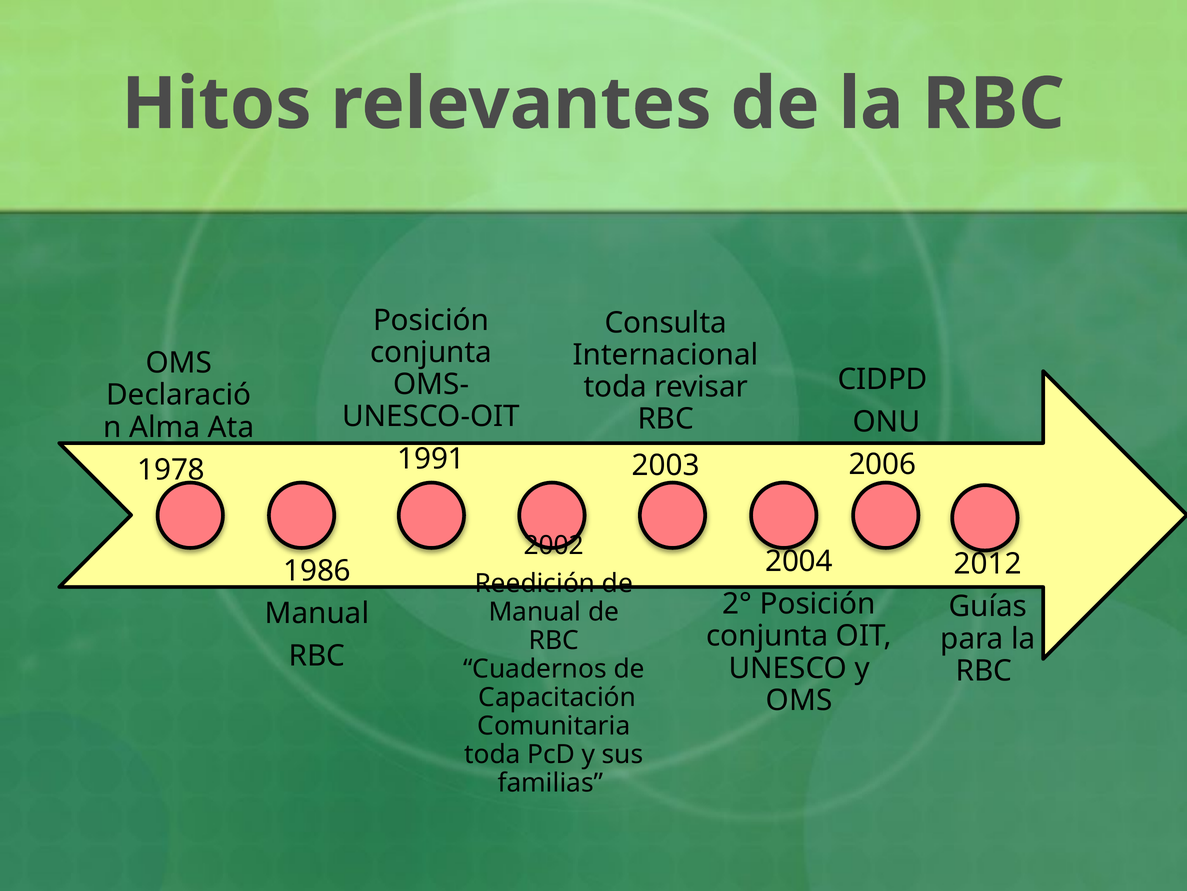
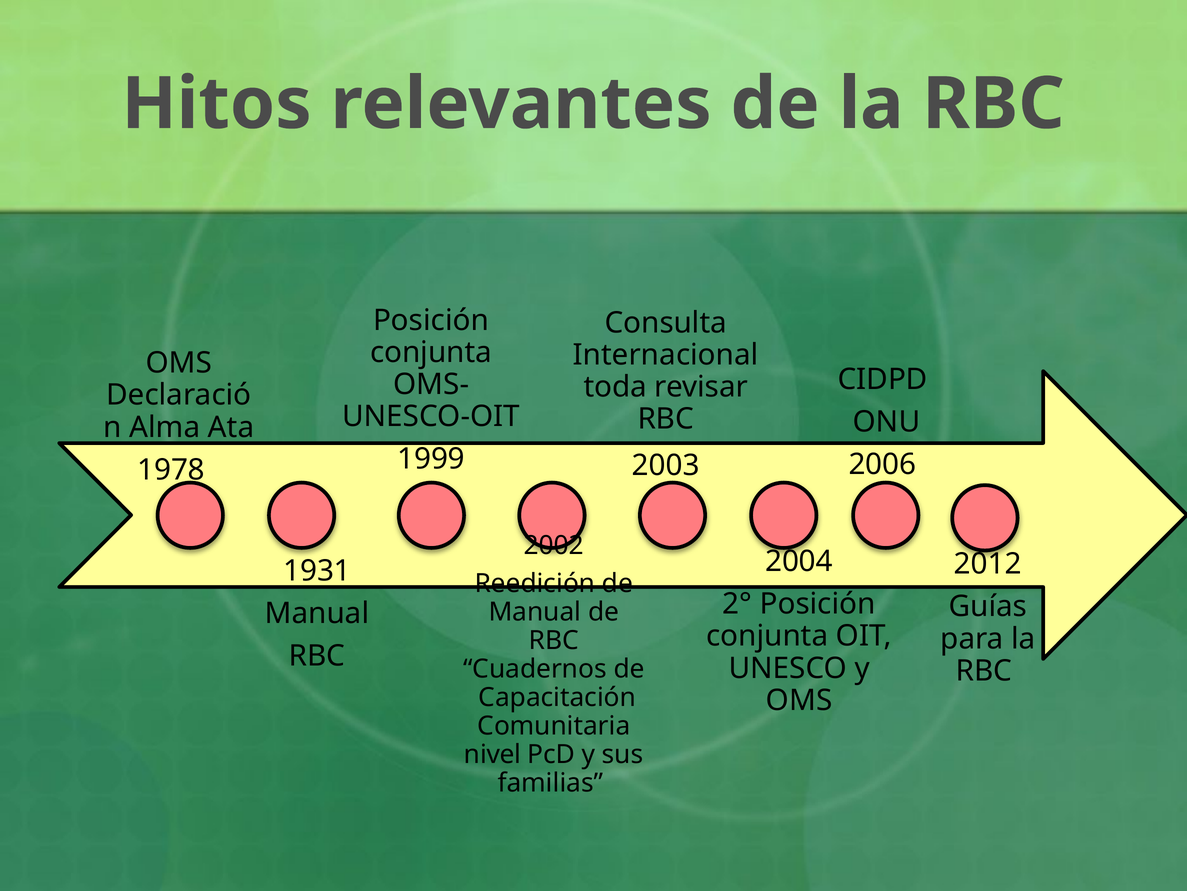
1991: 1991 -> 1999 (431, 459)
1986: 1986 -> 1931 (317, 570)
toda: toda -> nivel (493, 754)
